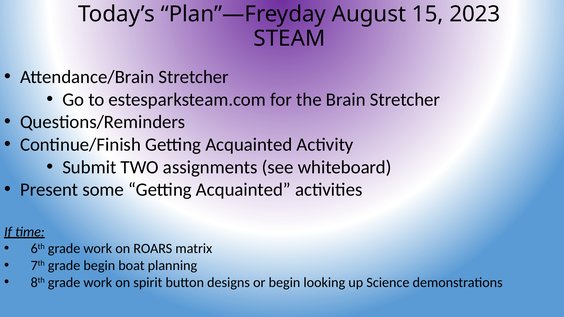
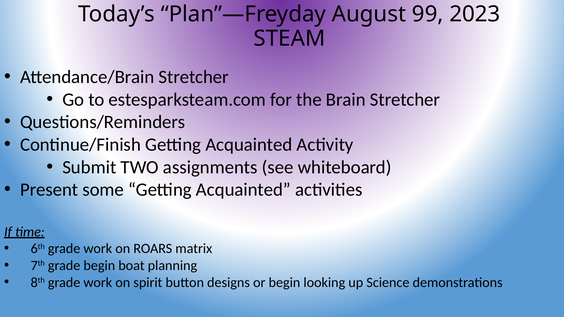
15: 15 -> 99 (428, 14)
